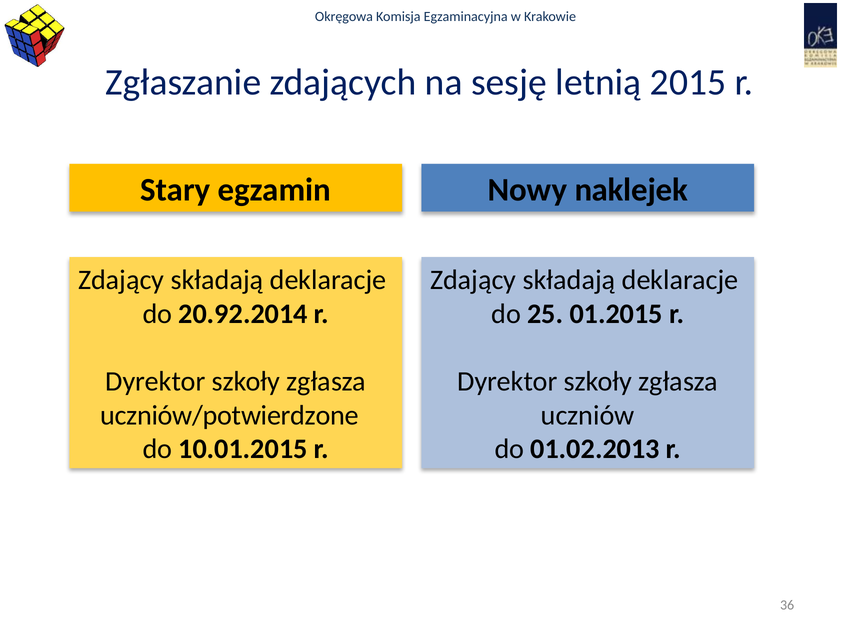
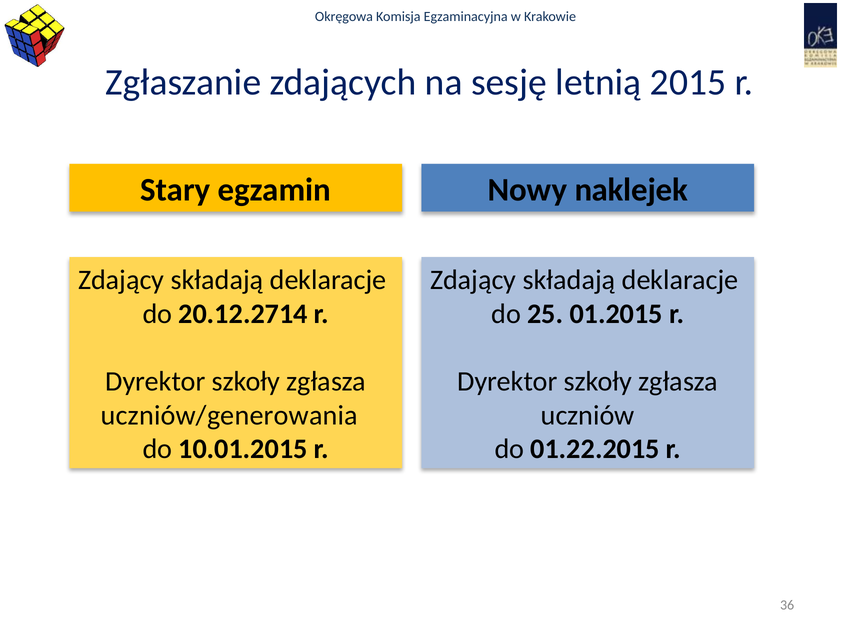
20.92.2014: 20.92.2014 -> 20.12.2714 (243, 314)
uczniów/potwierdzone: uczniów/potwierdzone -> uczniów/generowania (229, 415)
01.02.2013: 01.02.2013 -> 01.22.2015 (595, 449)
